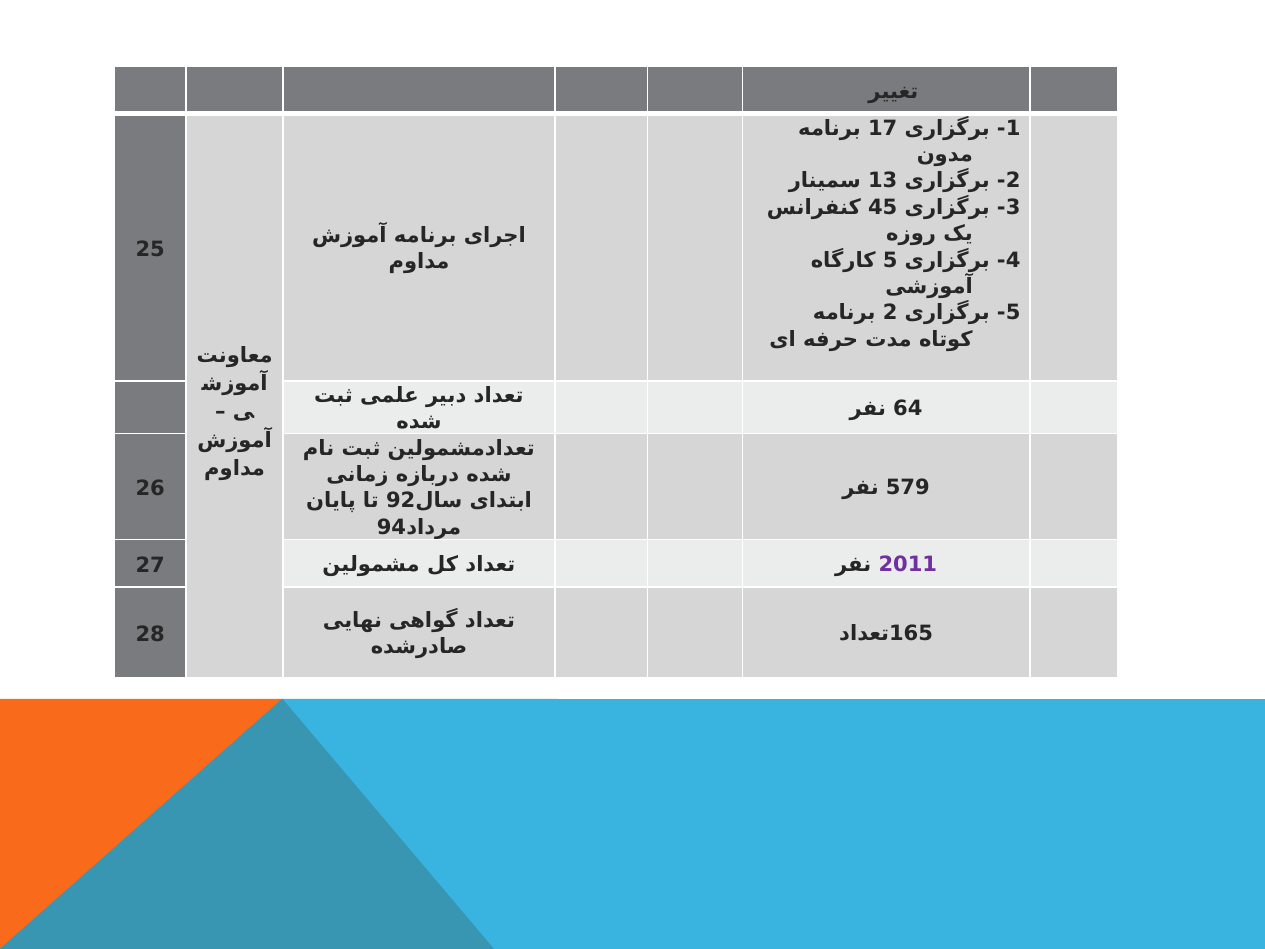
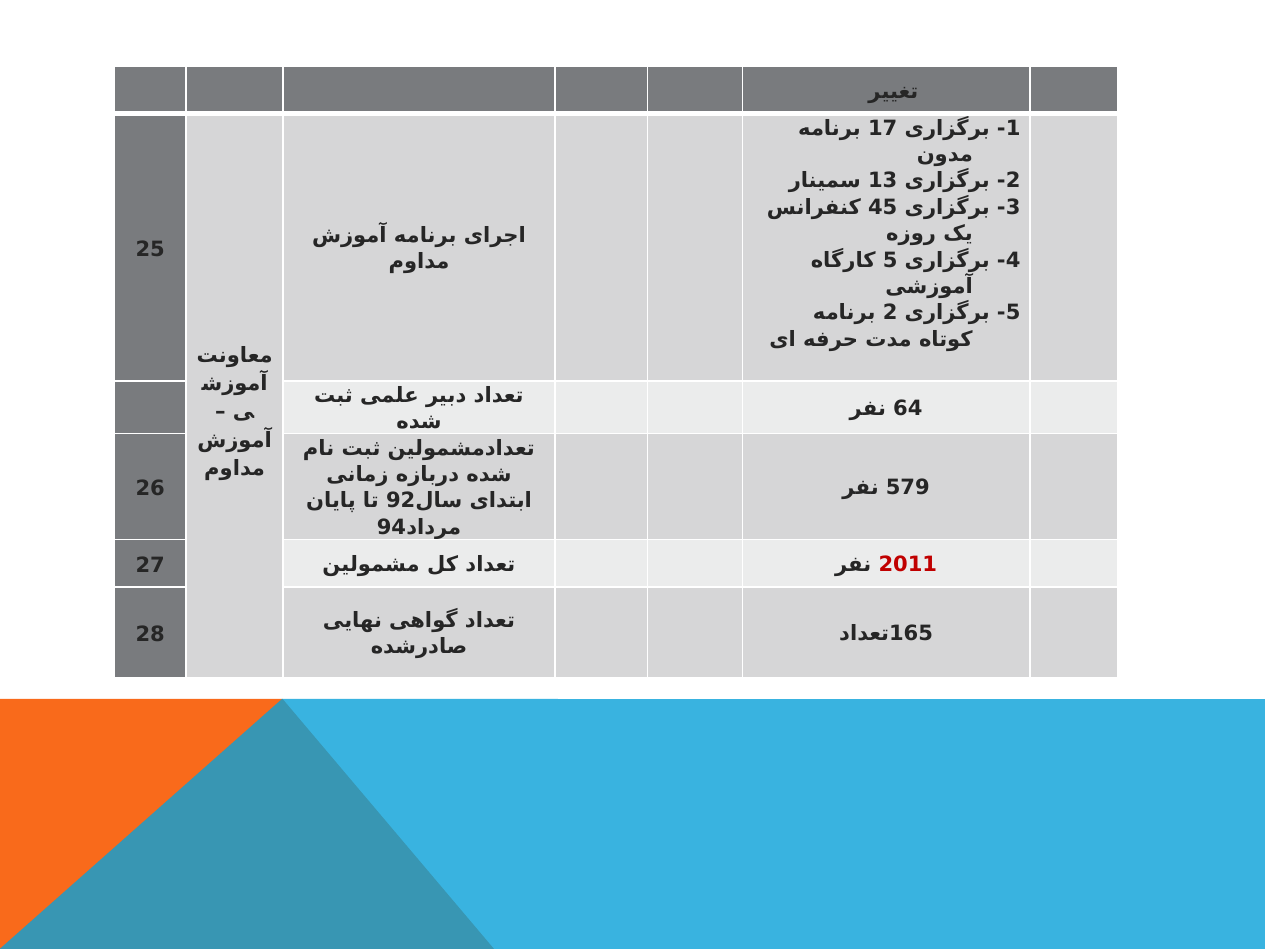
2011 colour: purple -> red (908, 564)
